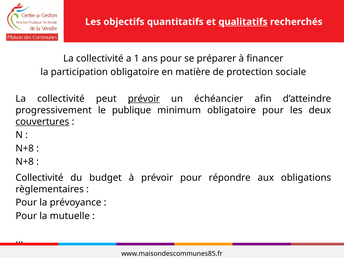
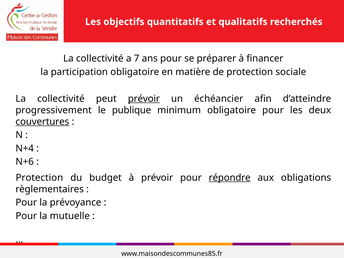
qualitatifs underline: present -> none (243, 22)
1: 1 -> 7 (137, 59)
N+8: N+8 -> N+4 (25, 148)
N+8: N+8 -> N+6 (25, 162)
Collectivité: Collectivité -> Protection (39, 178)
répondre underline: none -> present (230, 178)
